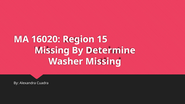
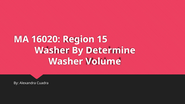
Missing: Missing -> Washer (52, 50)
Washer Missing: Missing -> Volume (103, 61)
